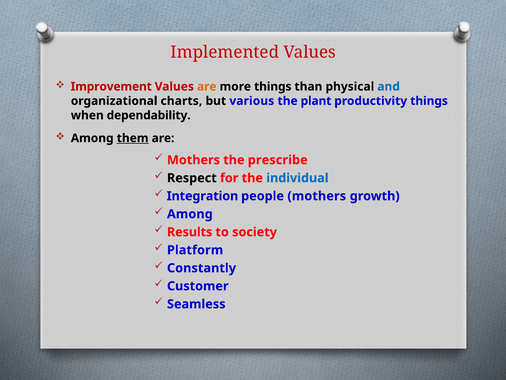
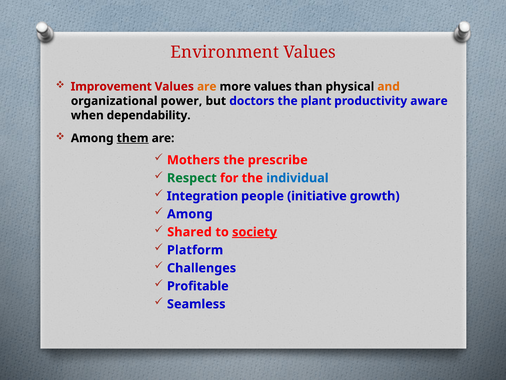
Implemented: Implemented -> Environment (225, 52)
more things: things -> values (273, 86)
and colour: blue -> orange (389, 86)
charts: charts -> power (181, 101)
various: various -> doctors (252, 101)
productivity things: things -> aware (429, 101)
Respect colour: black -> green (192, 178)
people mothers: mothers -> initiative (317, 196)
Results: Results -> Shared (190, 232)
society underline: none -> present (255, 232)
Constantly: Constantly -> Challenges (202, 268)
Customer: Customer -> Profitable (198, 286)
